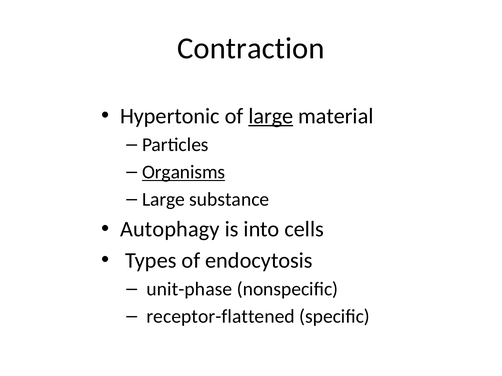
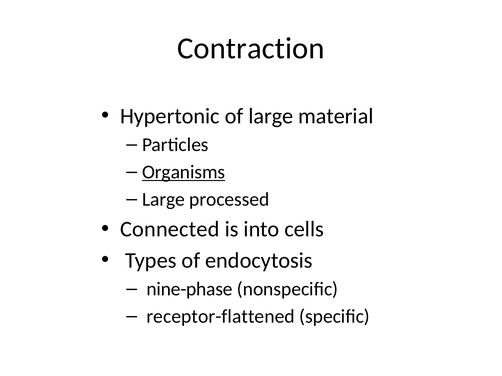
large underline: present -> none (271, 116)
substance: substance -> processed (229, 200)
Autophagy: Autophagy -> Connected (170, 230)
unit-phase: unit-phase -> nine-phase (190, 290)
